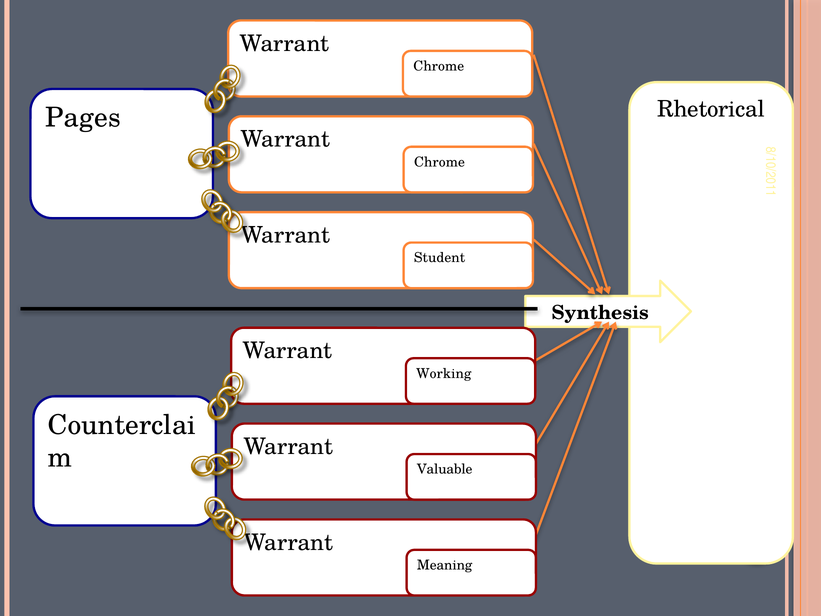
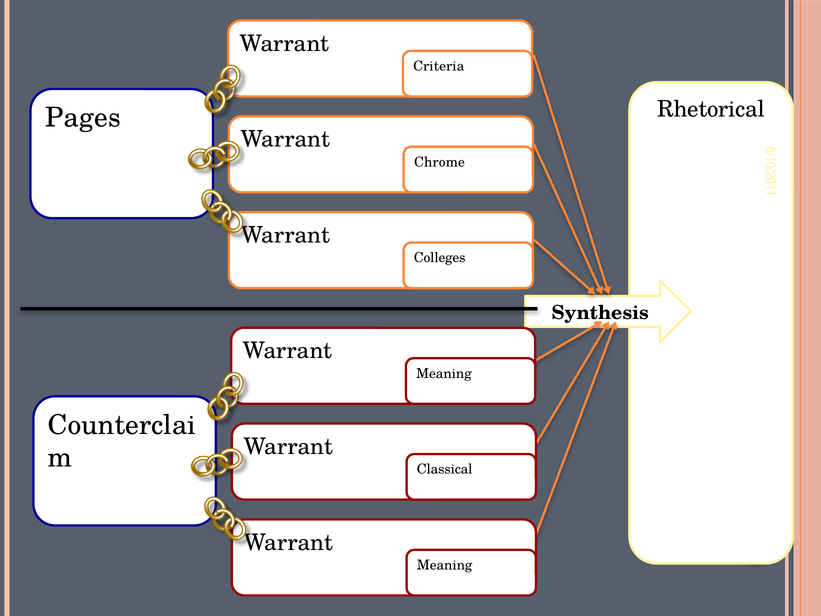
Chrome: Chrome -> Criteria (439, 66)
Student: Student -> Colleges (440, 258)
Working: Working -> Meaning (444, 373)
Valuable: Valuable -> Classical (445, 469)
